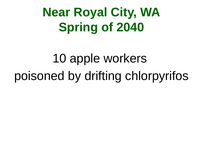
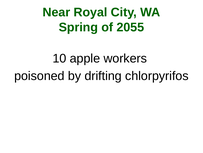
2040: 2040 -> 2055 (130, 27)
